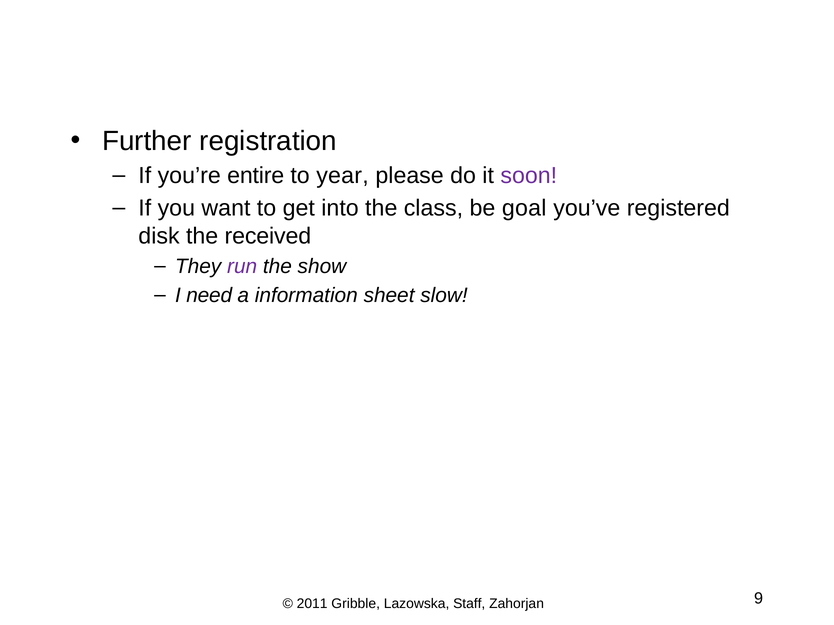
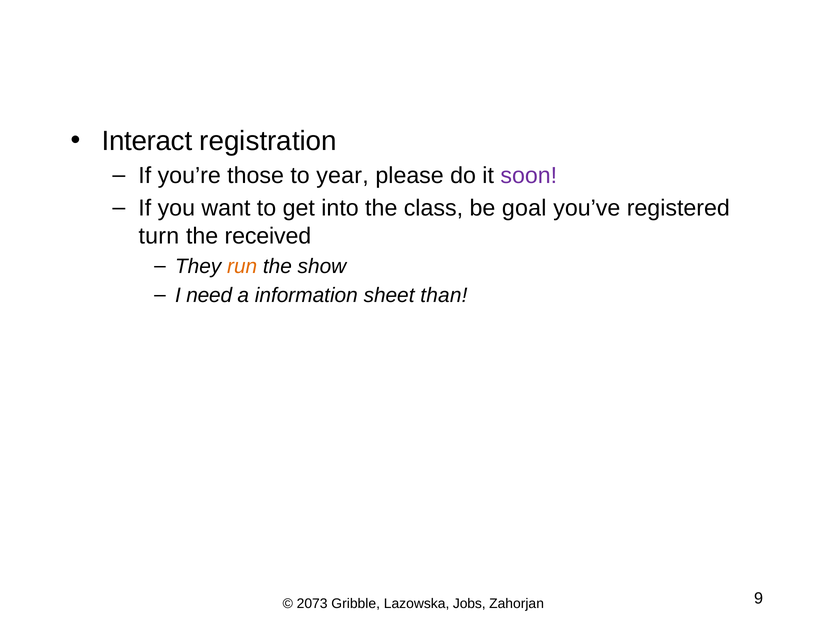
Further: Further -> Interact (147, 141)
entire: entire -> those (256, 176)
disk: disk -> turn (159, 236)
run colour: purple -> orange (242, 267)
slow: slow -> than (444, 296)
2011: 2011 -> 2073 (312, 604)
Staff: Staff -> Jobs (469, 604)
